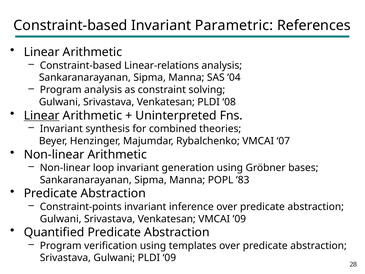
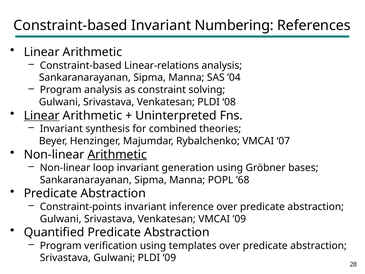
Parametric: Parametric -> Numbering (234, 25)
Arithmetic underline: none -> present (117, 154)
’83: ’83 -> ’68 (243, 180)
